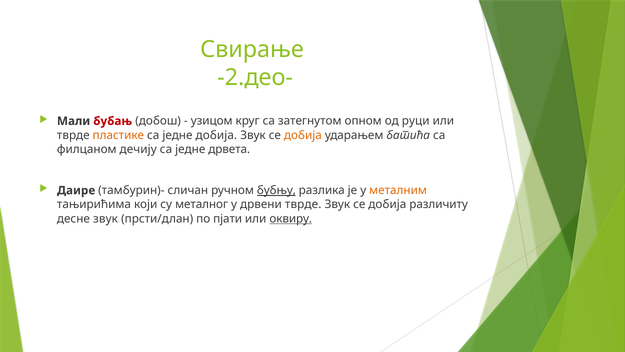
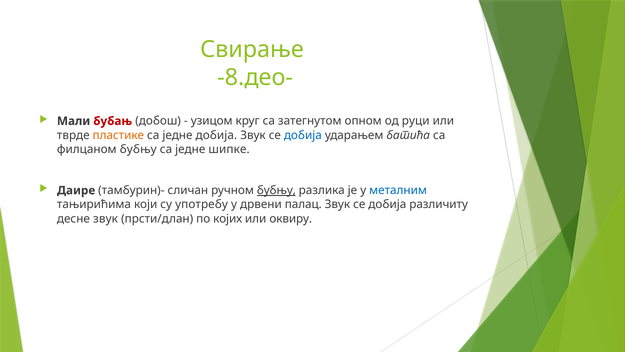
-2.део-: -2.део- -> -8.део- (255, 77)
добија colour: orange -> blue (303, 135)
филцаном дечију: дечију -> бубњу (138, 149)
дрвета: дрвета -> шипке (229, 149)
металним colour: orange -> blue (398, 190)
металног: металног -> употребу (202, 204)
дрвени тврде: тврде -> палац (303, 204)
пјати: пјати -> којих (228, 218)
оквиру underline: present -> none (291, 218)
